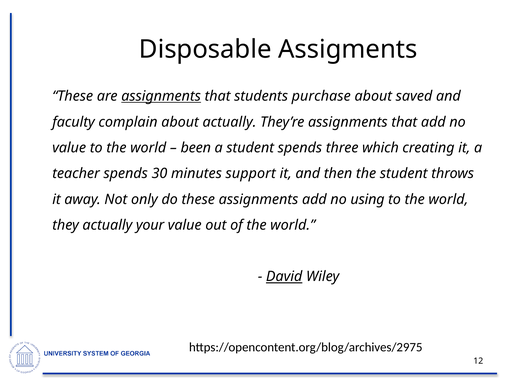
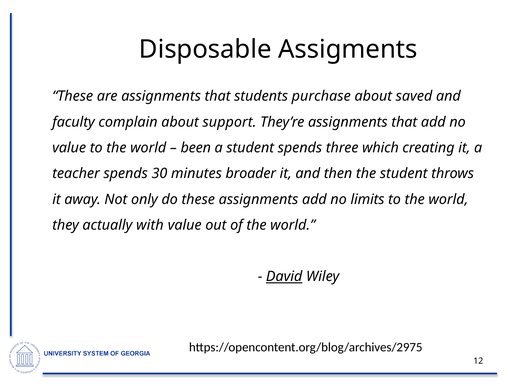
assignments underline: present -> none (161, 96)
about actually: actually -> support (229, 122)
support: support -> broader (251, 173)
using: using -> limits (368, 199)
your: your -> with (150, 225)
